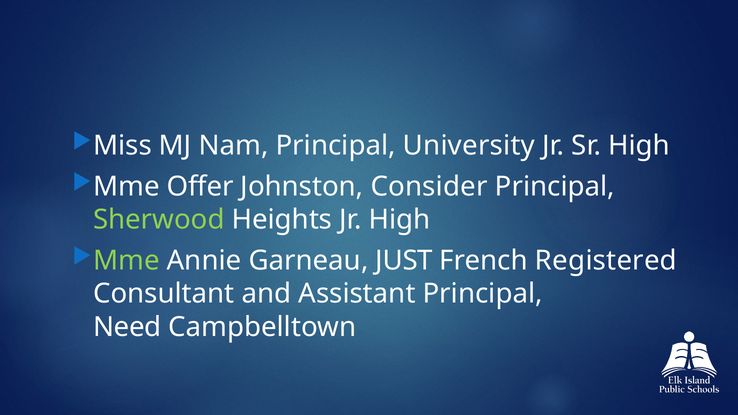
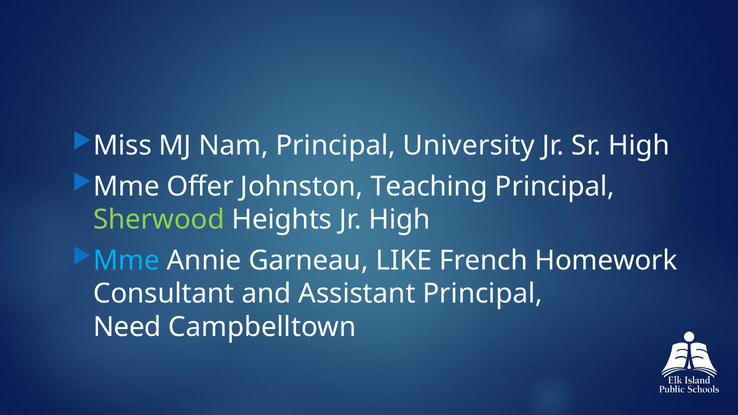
Consider: Consider -> Teaching (429, 186)
Mme colour: light green -> light blue (126, 261)
JUST: JUST -> LIKE (404, 261)
Registered: Registered -> Homework (606, 261)
